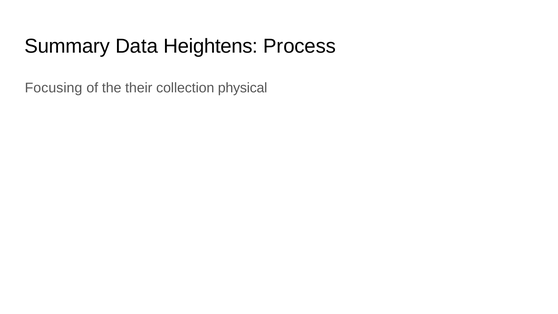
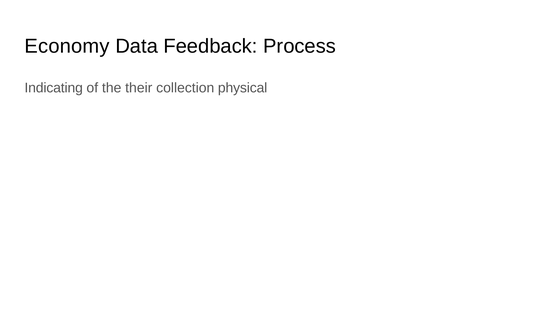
Summary: Summary -> Economy (67, 46)
Heightens: Heightens -> Feedback (211, 46)
Focusing: Focusing -> Indicating (54, 88)
